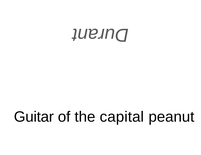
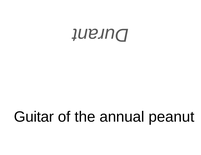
capital: capital -> annual (122, 117)
